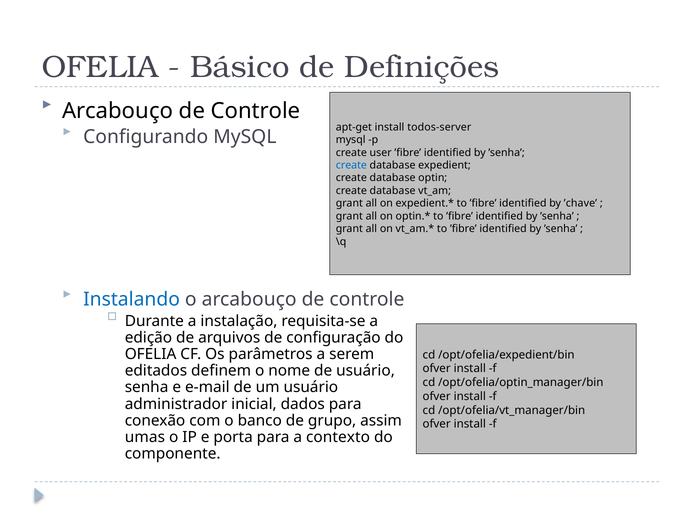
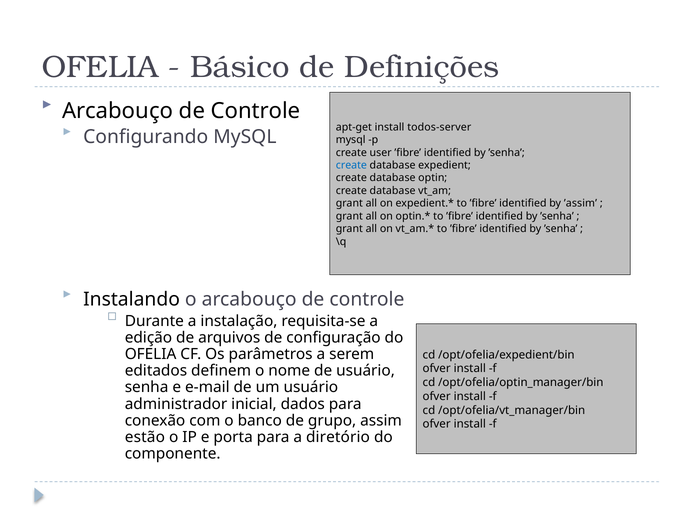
’chave: ’chave -> ’assim (580, 204)
Instalando colour: blue -> black (132, 300)
umas: umas -> estão (145, 438)
contexto: contexto -> diretório (338, 438)
